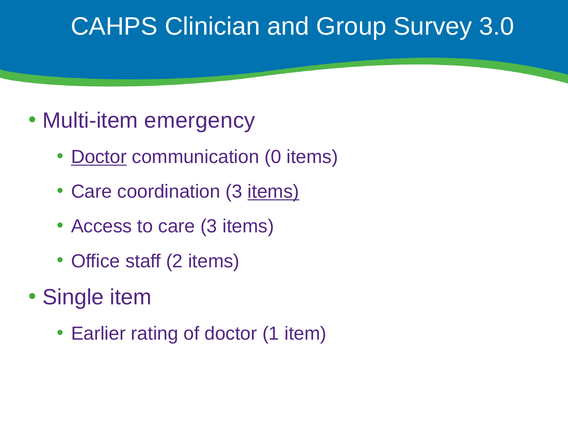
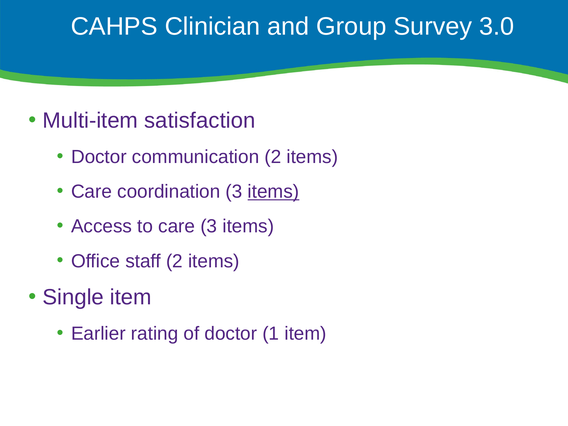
emergency: emergency -> satisfaction (200, 121)
Doctor underline: present -> none (99, 157)
communication 0: 0 -> 2 (273, 157)
